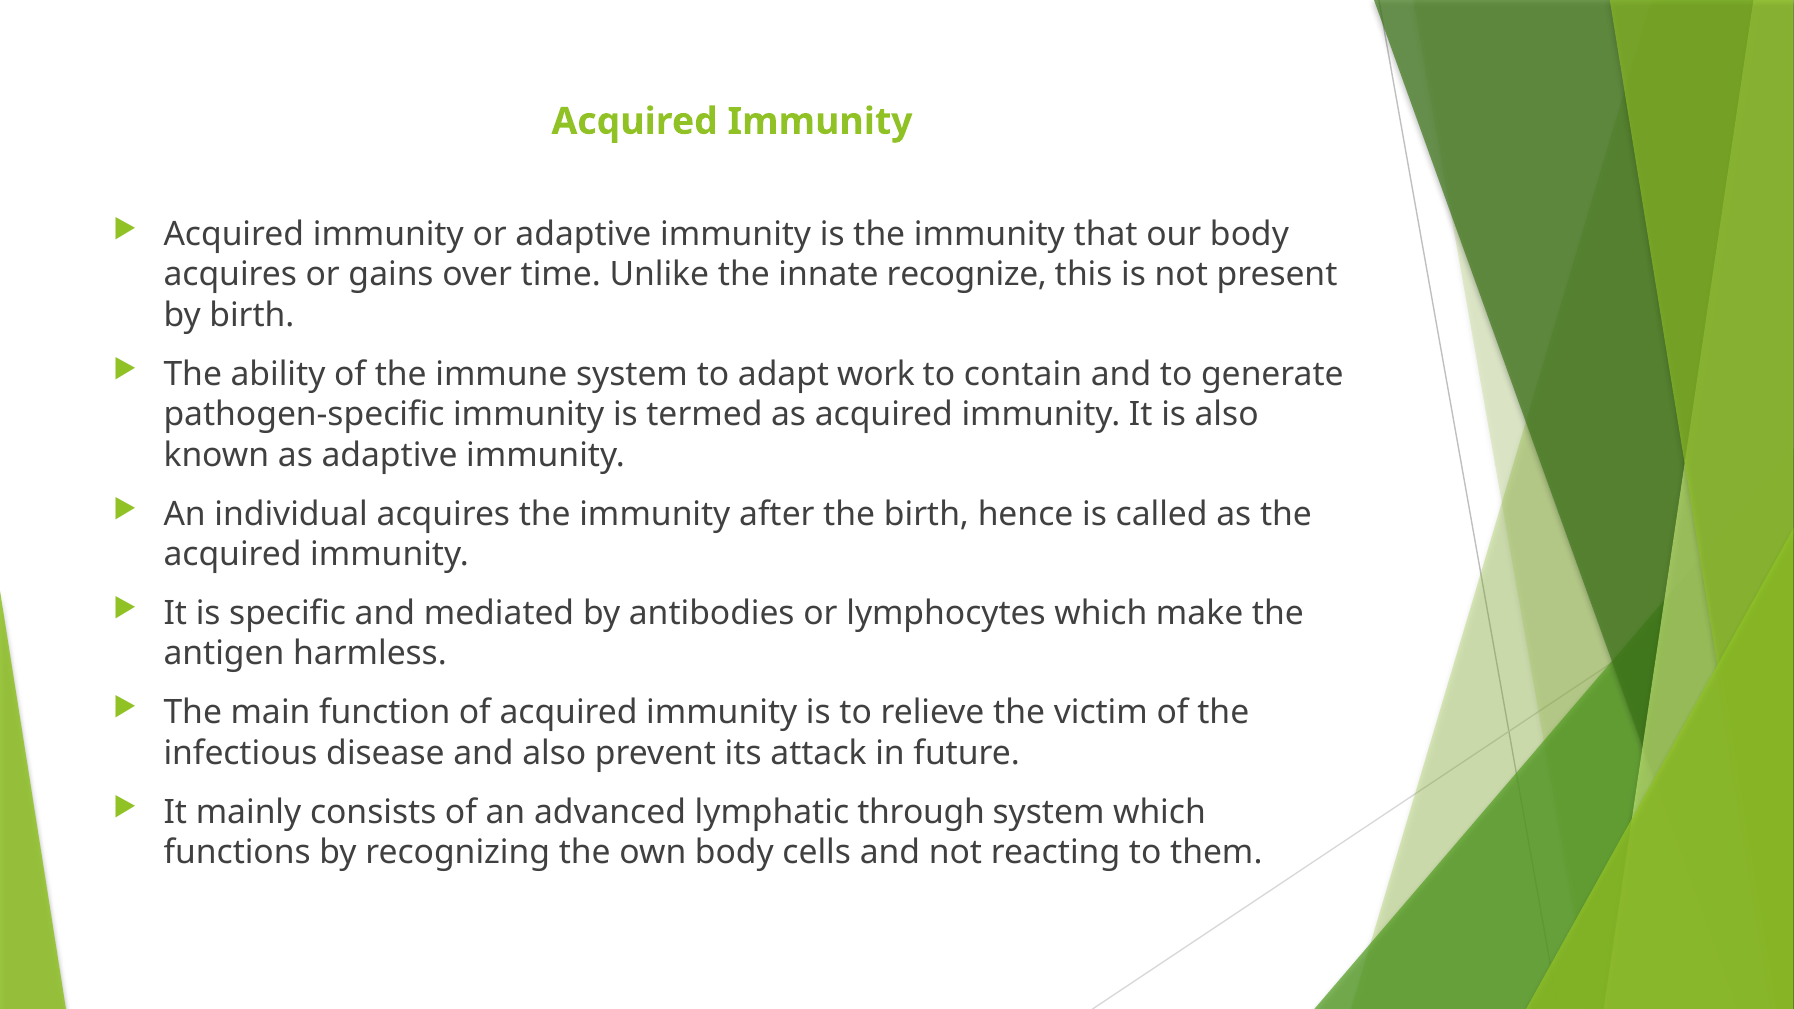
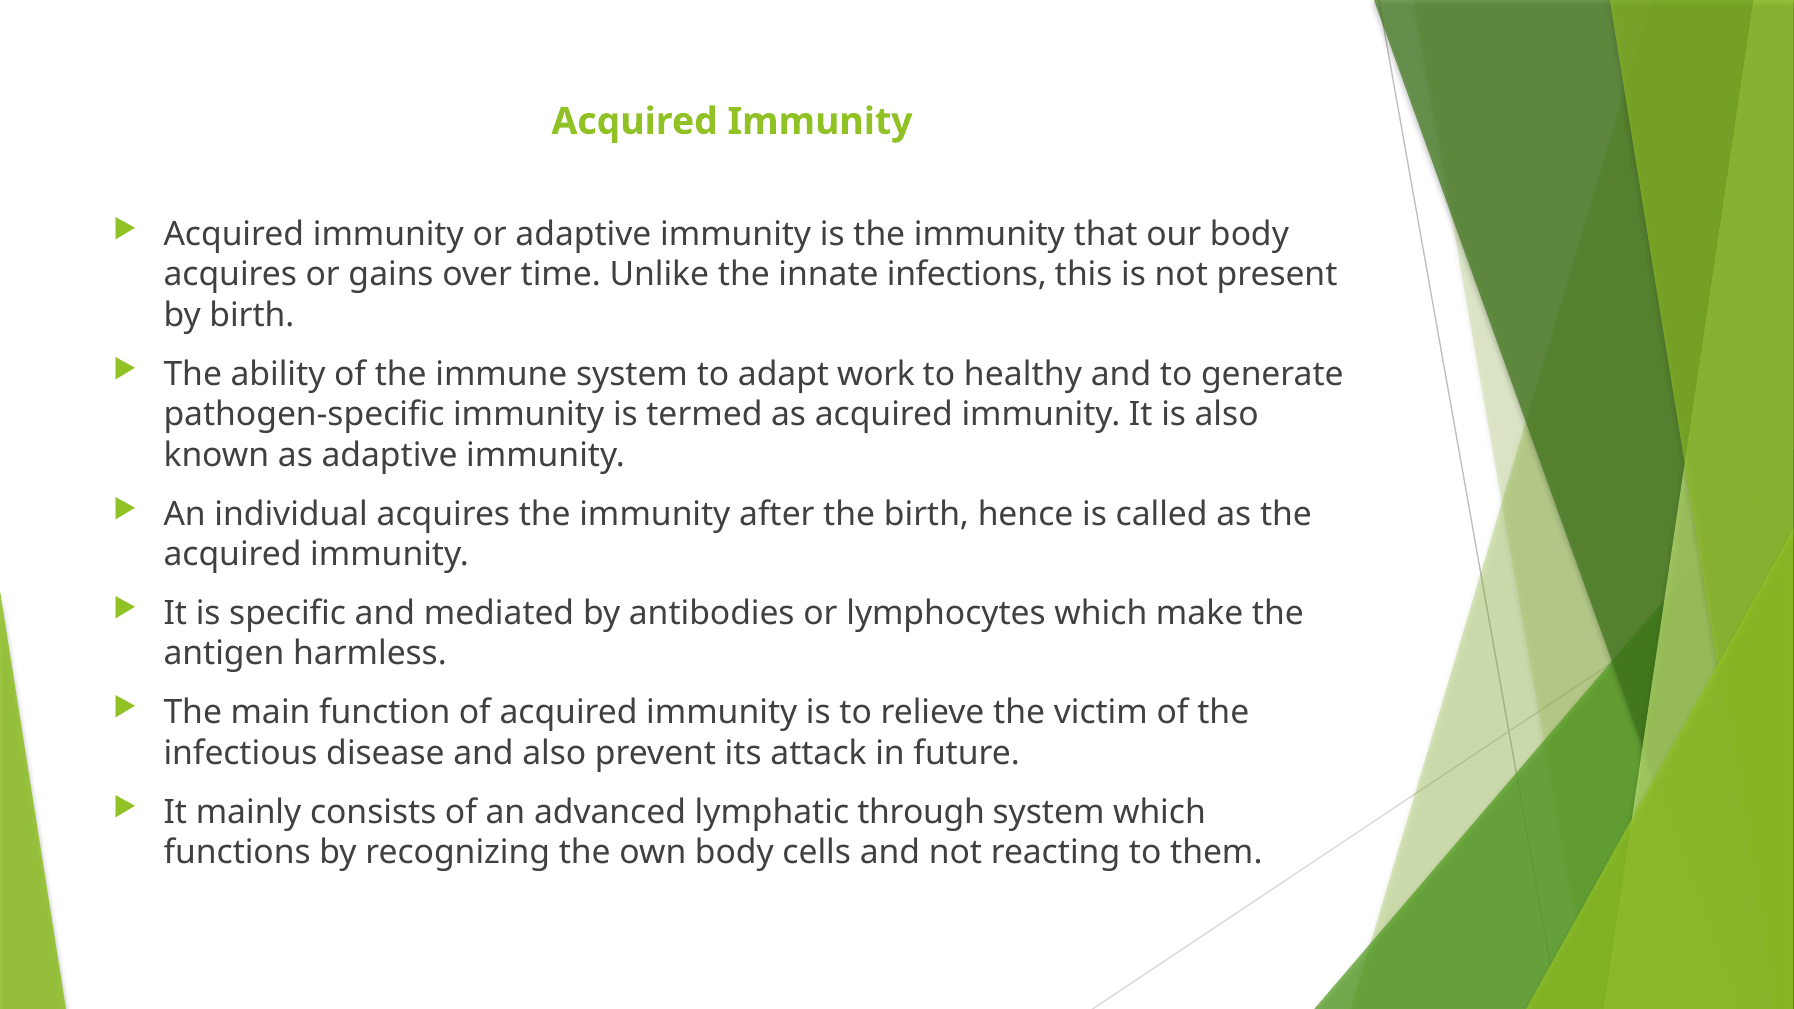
recognize: recognize -> infections (967, 275)
contain: contain -> healthy (1023, 374)
